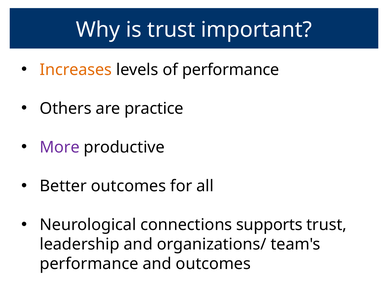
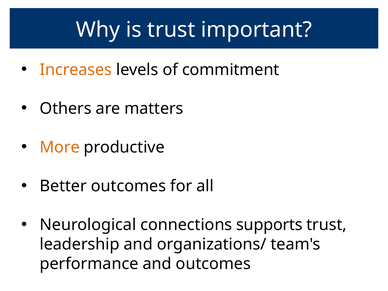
of performance: performance -> commitment (231, 70)
practice: practice -> matters (154, 108)
More colour: purple -> orange (60, 147)
